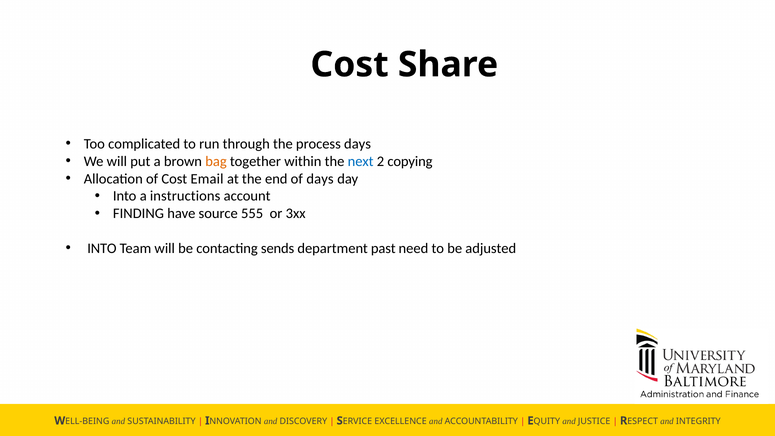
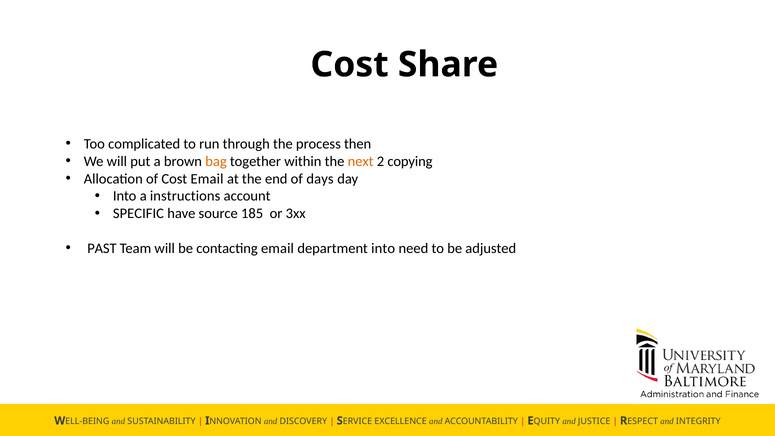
process days: days -> then (358, 144)
next colour: blue -> orange (361, 161)
FINDING: FINDING -> SPECIFIC (138, 214)
555: 555 -> 185 (252, 214)
INTO: INTO -> PAST (102, 248)
contacting sends: sends -> email (277, 248)
department past: past -> into (383, 248)
